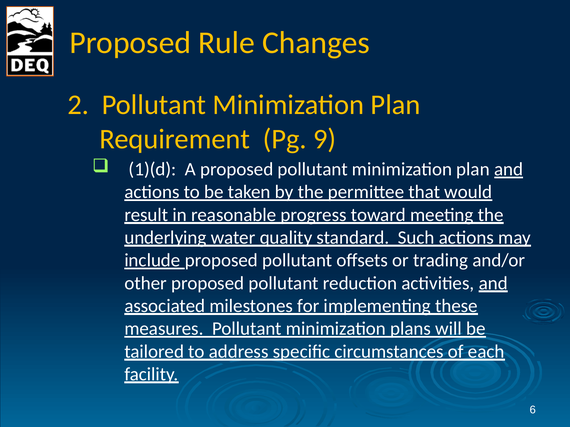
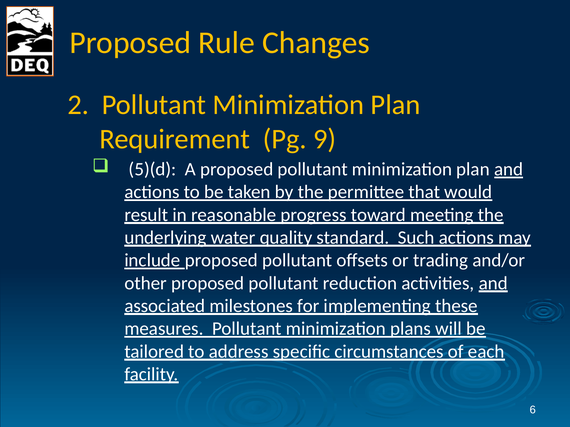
1)(d: 1)(d -> 5)(d (152, 169)
